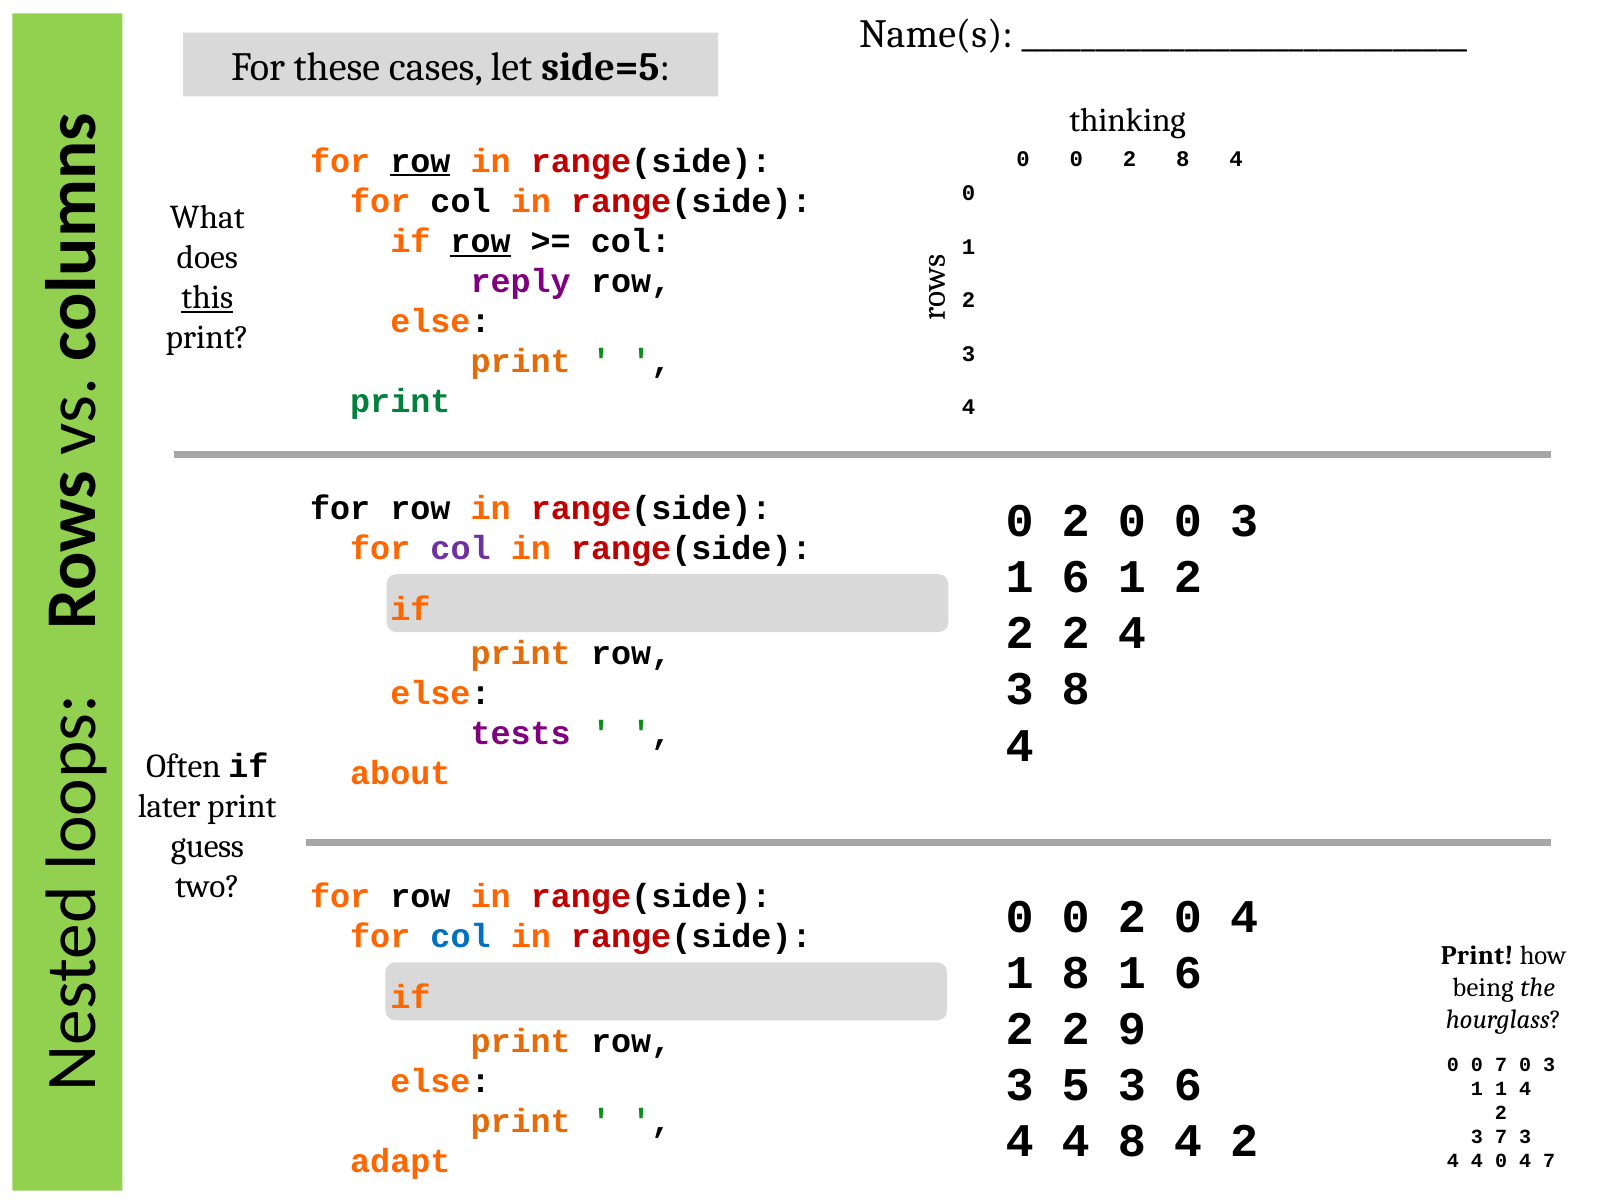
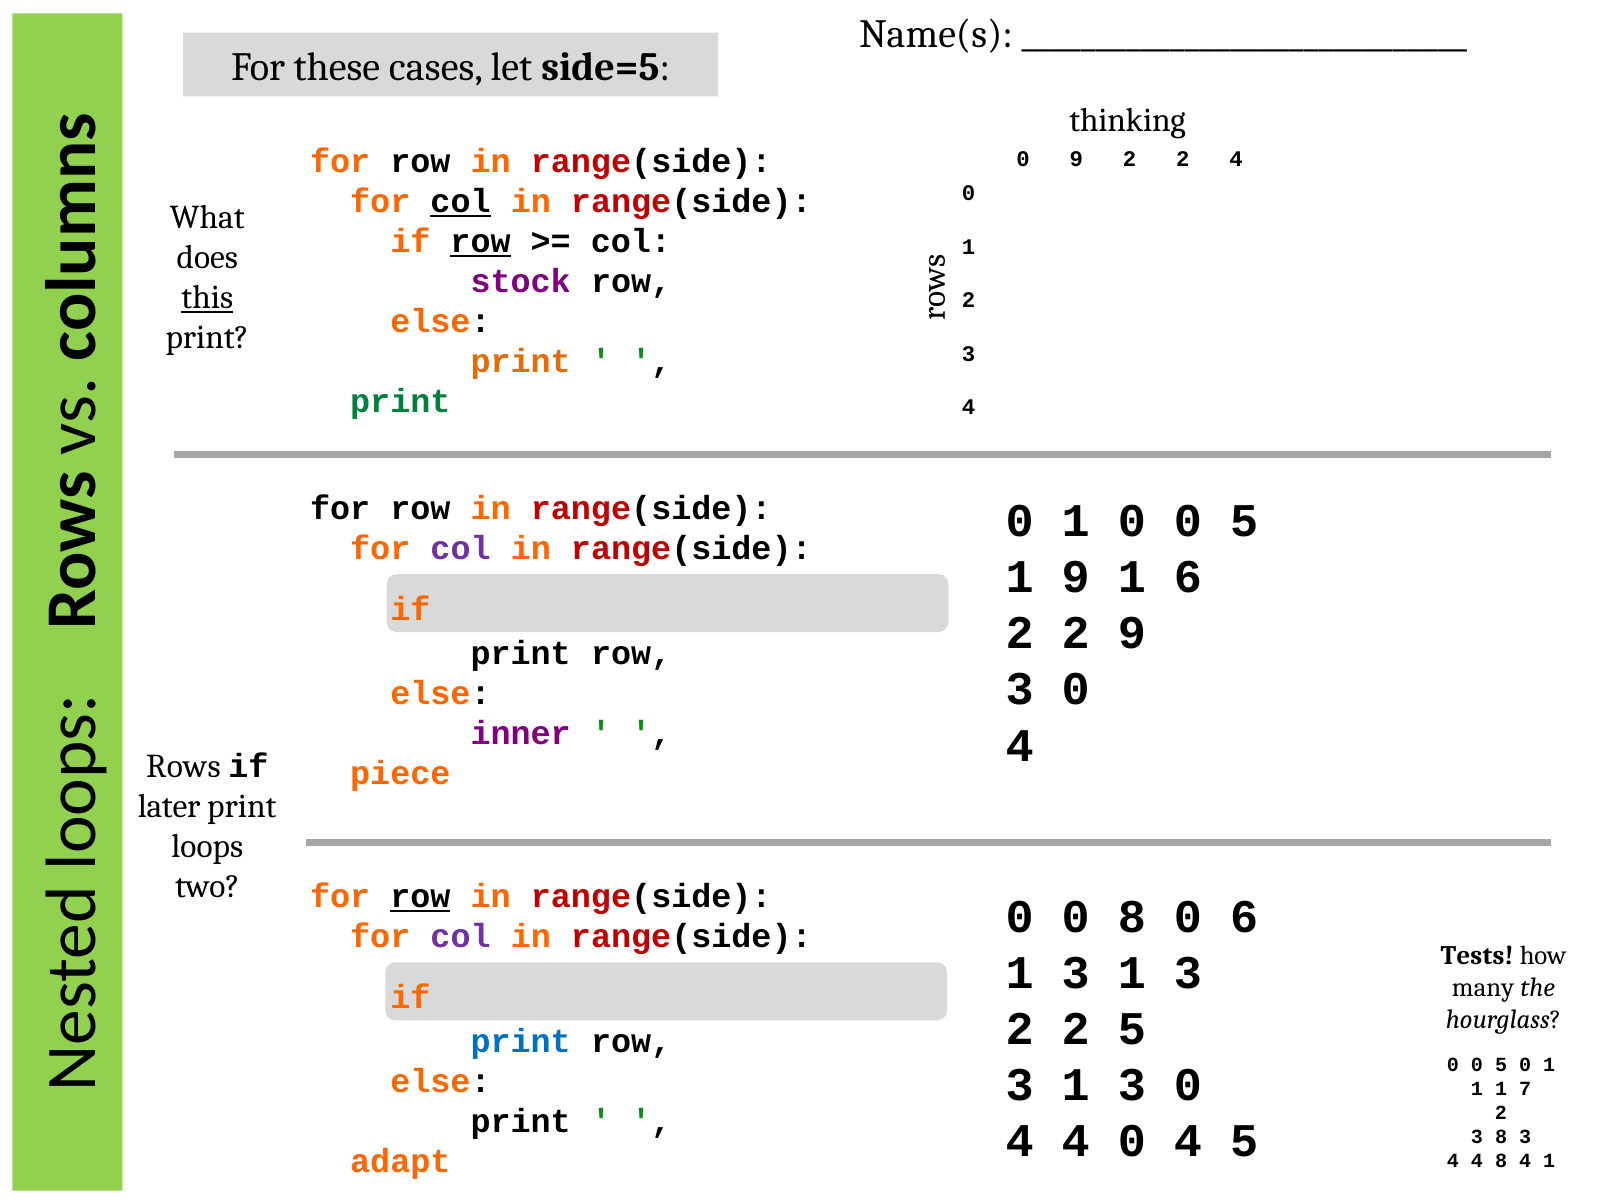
row underline: present -> none (420, 161)
0: 0 -> 9 (1076, 159)
8: 8 -> 2 (1183, 159)
col underline: none -> present (461, 201)
reply: reply -> stock (521, 281)
2: 2 -> 1 (1076, 521)
3: 3 -> 5 (1244, 521)
6: 6 -> 9 (1076, 577)
2: 2 -> 6 (1188, 577)
2 4: 4 -> 9 (1132, 633)
print colour: orange -> black (521, 653)
8: 8 -> 0 (1076, 689)
tests: tests -> inner (521, 733)
Often: Often -> Rows (183, 766)
about: about -> piece (400, 773)
guess: guess -> loops (207, 846)
row underline: none -> present (420, 897)
2: 2 -> 8 (1132, 916)
4: 4 -> 6 (1244, 916)
col colour: blue -> purple (461, 937)
Print: Print -> Tests (1477, 956)
8: 8 -> 3 (1076, 973)
6: 6 -> 3 (1188, 973)
being: being -> many (1483, 988)
2 9: 9 -> 5 (1132, 1029)
print colour: orange -> blue (521, 1041)
7: 7 -> 5 (1501, 1065)
3: 3 -> 1 (1549, 1065)
5: 5 -> 1 (1076, 1085)
6: 6 -> 0 (1188, 1085)
1 4: 4 -> 7 (1525, 1089)
print colour: orange -> black (521, 1121)
4 4 8: 8 -> 0 (1132, 1141)
2: 2 -> 5 (1244, 1141)
3 7: 7 -> 8 (1501, 1137)
4 4 0: 0 -> 8 (1501, 1161)
4 7: 7 -> 1 (1549, 1161)
